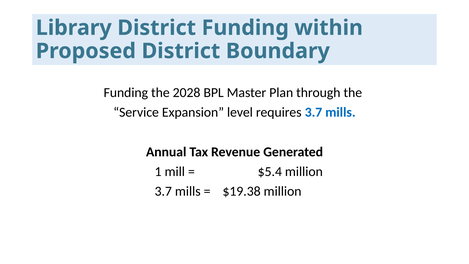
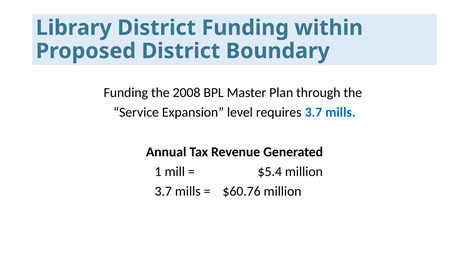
2028: 2028 -> 2008 (187, 93)
$19.38: $19.38 -> $60.76 (242, 191)
